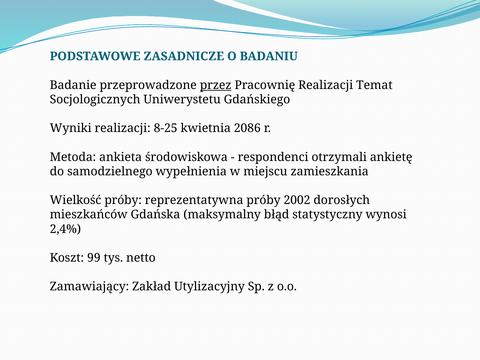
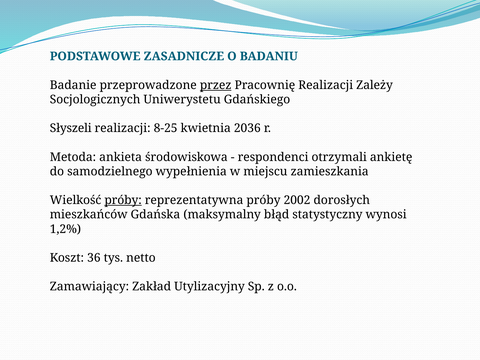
Temat: Temat -> Zależy (375, 85)
Wyniki: Wyniki -> Słyszeli (71, 128)
2086: 2086 -> 2036 (247, 128)
próby underline: none -> present (123, 200)
2,4%: 2,4% -> 1,2% (65, 229)
99: 99 -> 36 (94, 258)
